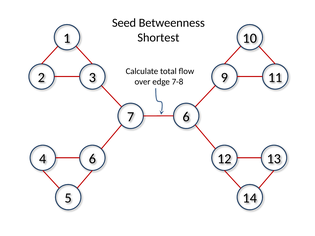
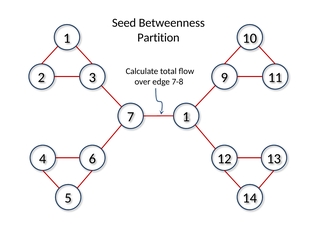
Shortest: Shortest -> Partition (158, 38)
7 6: 6 -> 1 (186, 117)
